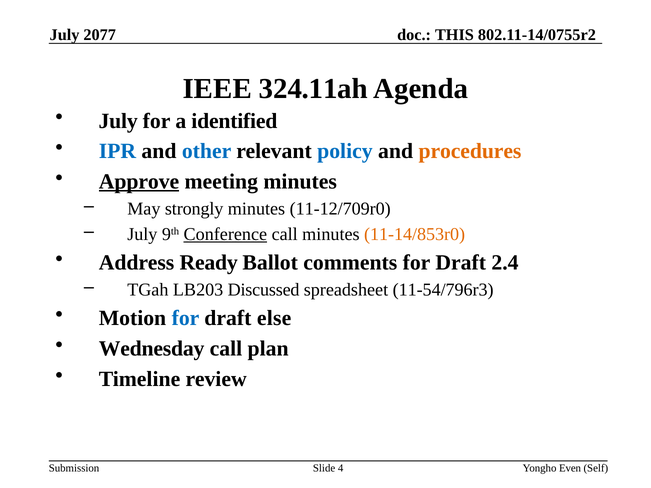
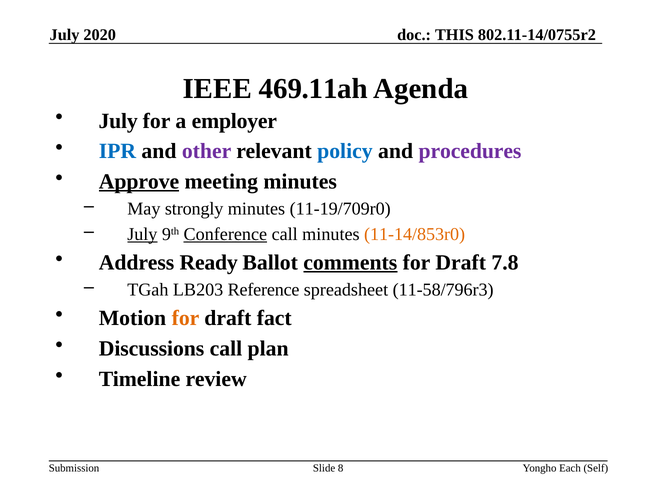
2077: 2077 -> 2020 (100, 35)
324.11ah: 324.11ah -> 469.11ah (313, 89)
identified: identified -> employer (234, 121)
other colour: blue -> purple (207, 151)
procedures colour: orange -> purple (470, 151)
11-12/709r0: 11-12/709r0 -> 11-19/709r0 (340, 209)
July underline: none -> present (142, 234)
comments underline: none -> present (350, 263)
2.4: 2.4 -> 7.8 (505, 263)
Discussed: Discussed -> Reference (264, 290)
11-54/796r3: 11-54/796r3 -> 11-58/796r3 (443, 290)
for colour: blue -> orange (186, 318)
else: else -> fact (274, 318)
Wednesday: Wednesday -> Discussions (152, 349)
4: 4 -> 8 (341, 468)
Even: Even -> Each (570, 468)
